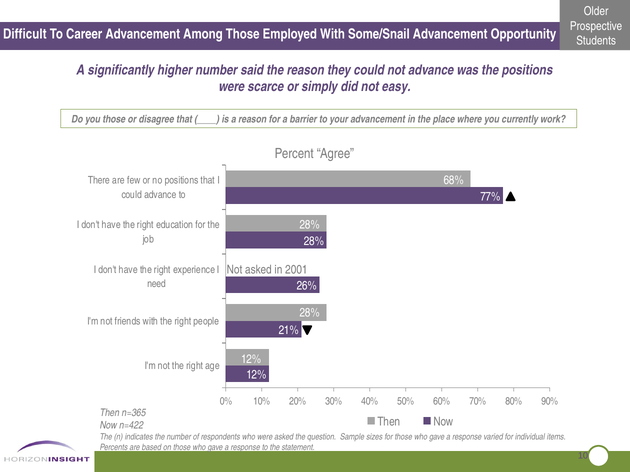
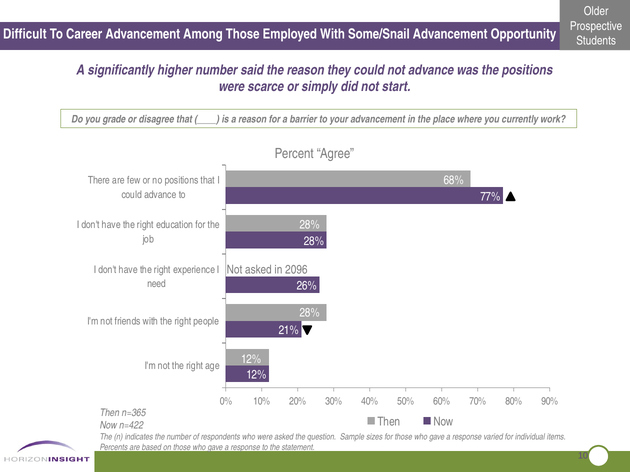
easy: easy -> start (396, 87)
you those: those -> grade (114, 119)
2001: 2001 -> 2096 (296, 270)
